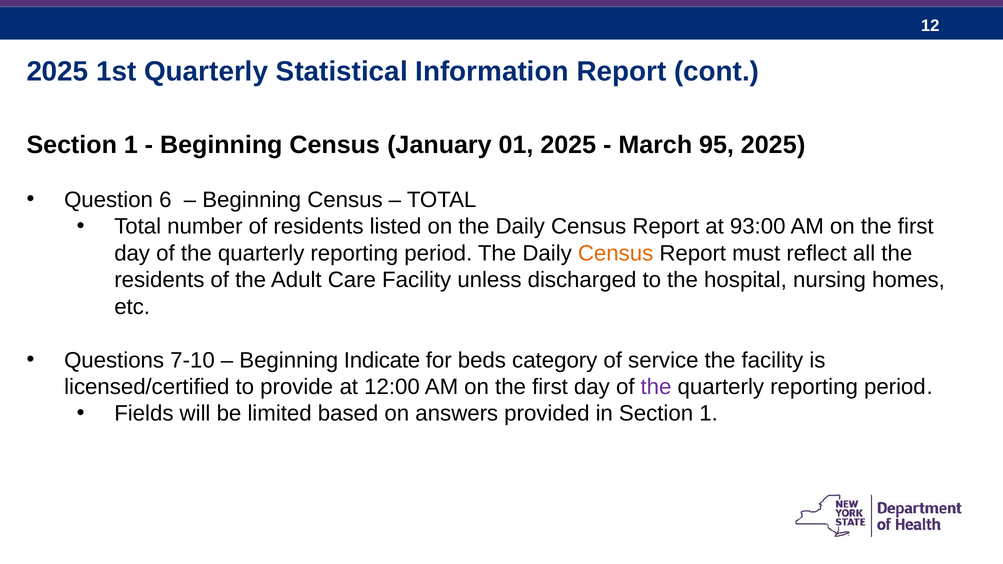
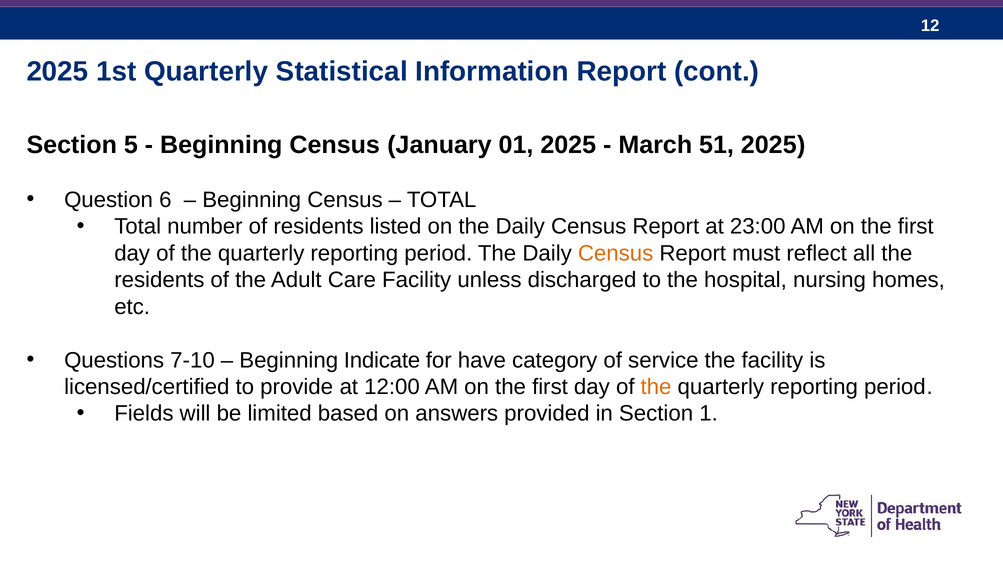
1: 1 -> 5 (131, 145)
95: 95 -> 51 (716, 145)
93:00: 93:00 -> 23:00 (758, 227)
beds: beds -> have (482, 360)
the colour: purple -> orange (656, 387)
